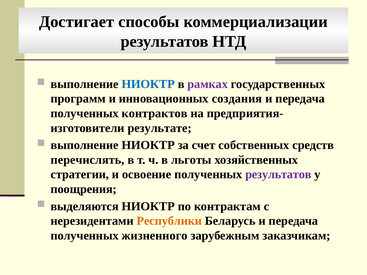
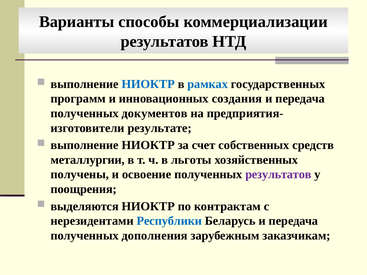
Достигает: Достигает -> Варианты (77, 22)
рамках colour: purple -> blue (208, 84)
контрактов: контрактов -> документов (155, 113)
перечислять: перечислять -> металлургии (88, 160)
стратегии: стратегии -> получены (80, 175)
Республики colour: orange -> blue (169, 221)
жизненного: жизненного -> дополнения (155, 236)
